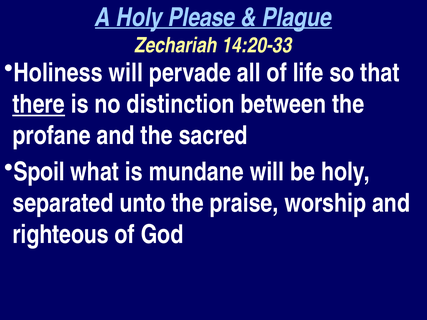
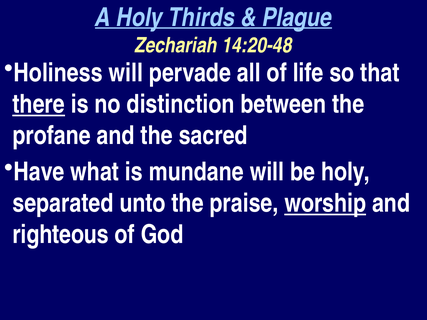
Please: Please -> Thirds (201, 17)
14:20-33: 14:20-33 -> 14:20-48 (257, 46)
Spoil: Spoil -> Have (39, 172)
worship underline: none -> present (325, 203)
